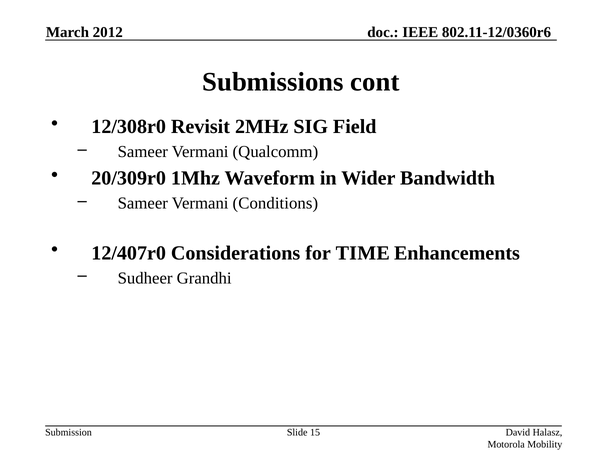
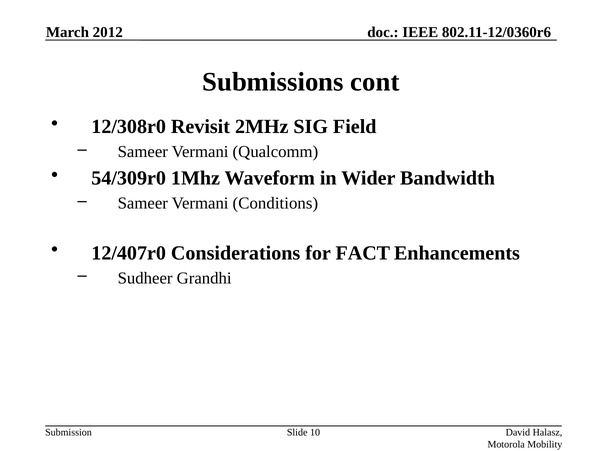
20/309r0: 20/309r0 -> 54/309r0 (129, 178)
TIME: TIME -> FACT (363, 253)
15: 15 -> 10 (315, 433)
